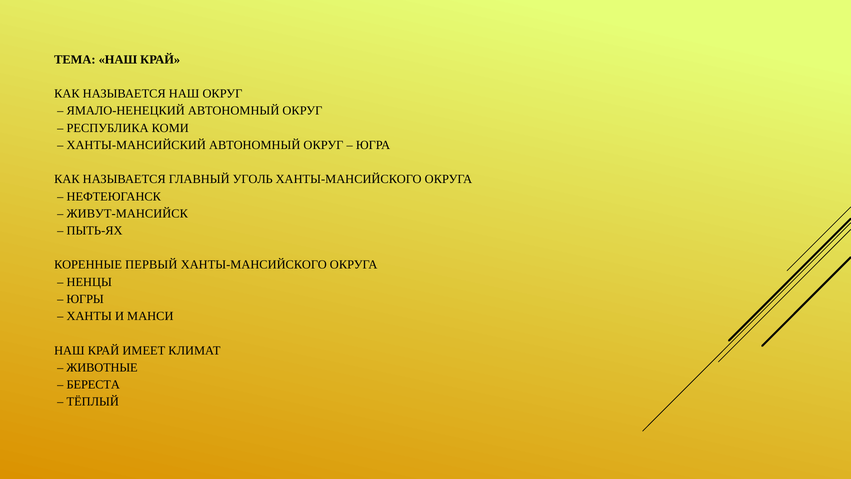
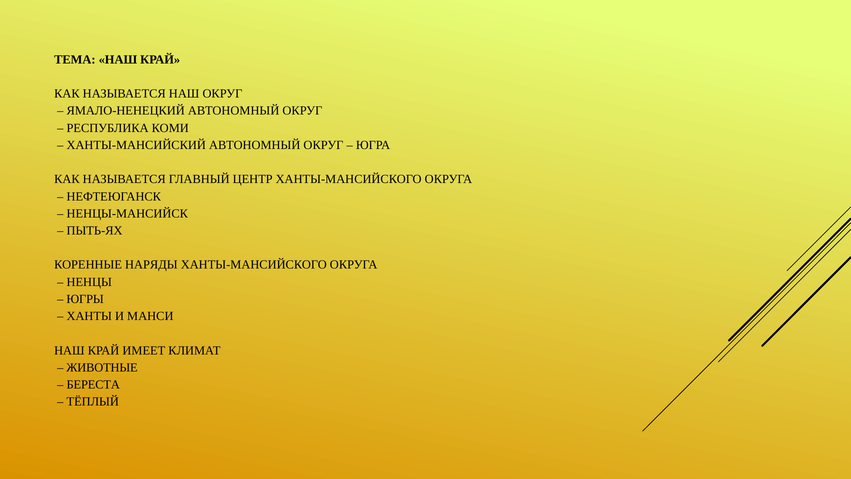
УГОЛЬ: УГОЛЬ -> ЦЕНТР (253, 179)
ЖИВУТ-МАНСИЙСК: ЖИВУТ-МАНСИЙСК -> НЕНЦЫ-МАНСИЙСК (127, 213)
ПЕРВЫЙ: ПЕРВЫЙ -> НАРЯДЫ (151, 265)
